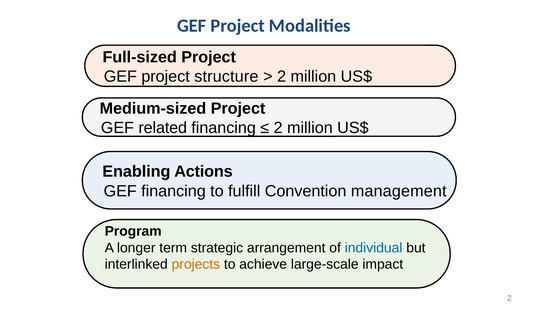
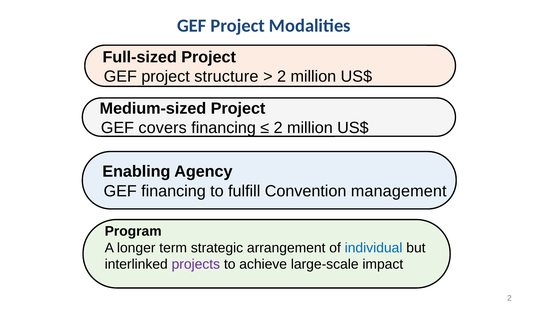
related: related -> covers (163, 128)
Actions: Actions -> Agency (203, 171)
projects colour: orange -> purple (196, 264)
